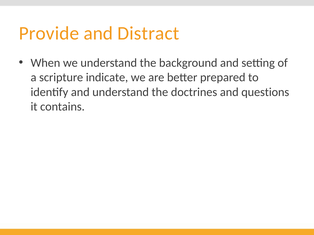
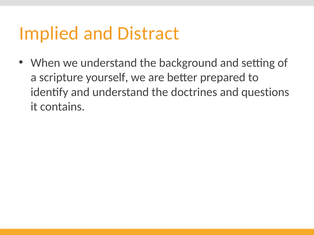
Provide: Provide -> Implied (49, 33)
indicate: indicate -> yourself (107, 78)
